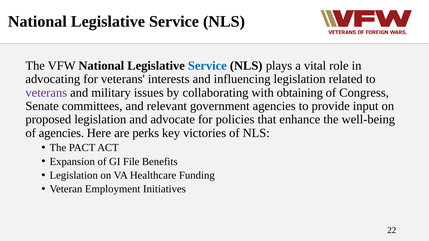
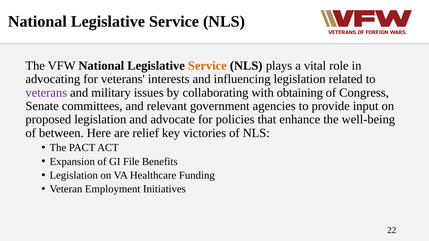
Service colour: blue -> orange (207, 66)
of agencies: agencies -> between (61, 133)
perks: perks -> relief (146, 133)
